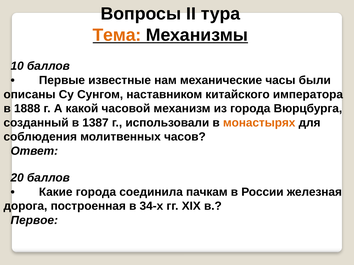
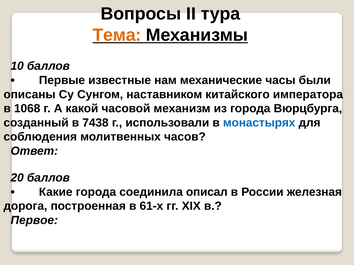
1888: 1888 -> 1068 (27, 109)
1387: 1387 -> 7438 (95, 123)
монастырях colour: orange -> blue (259, 123)
пачкам: пачкам -> описал (207, 192)
34-х: 34-х -> 61-х (151, 206)
